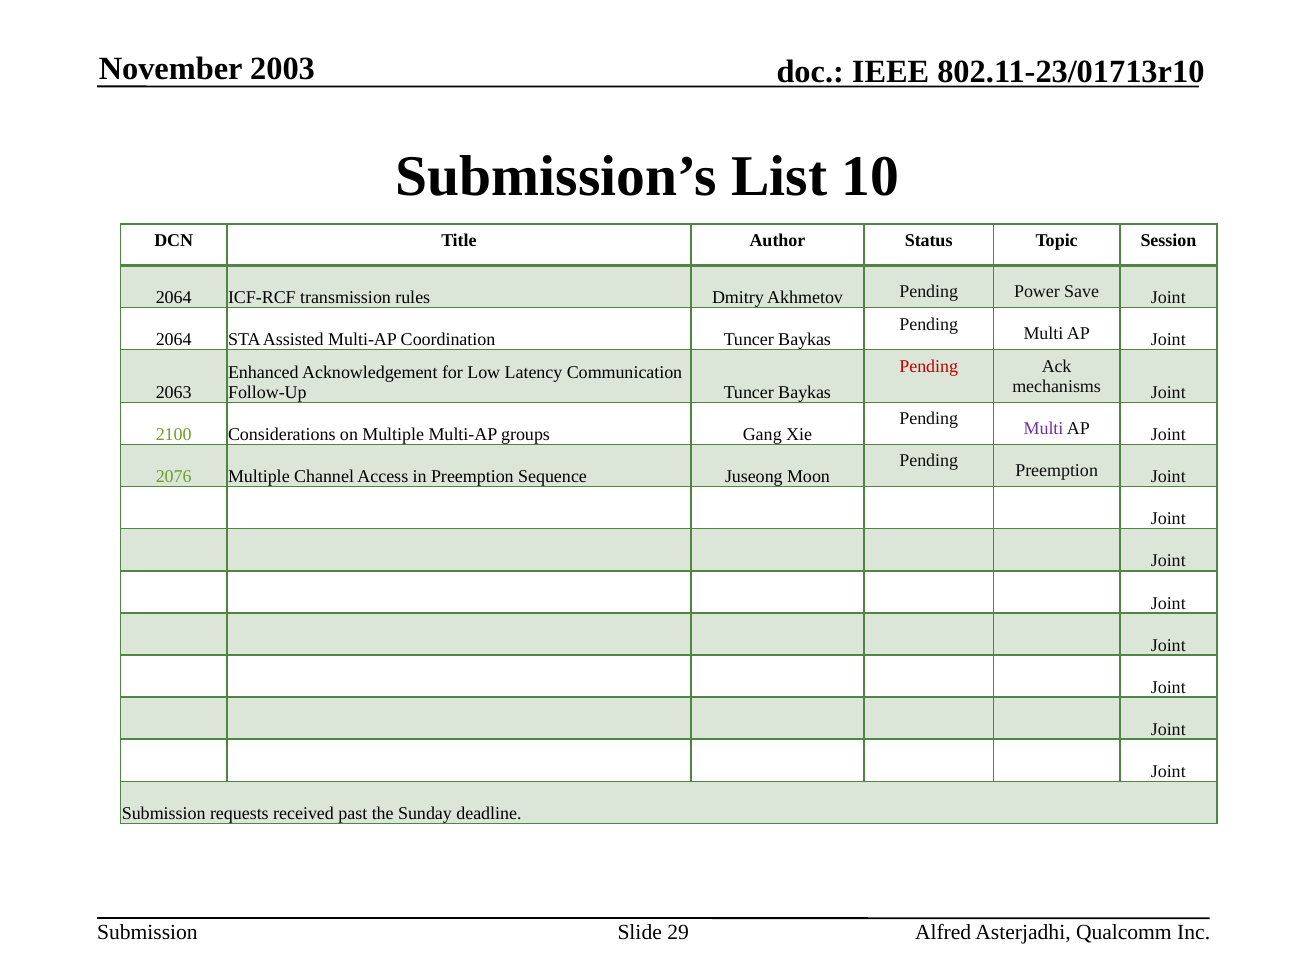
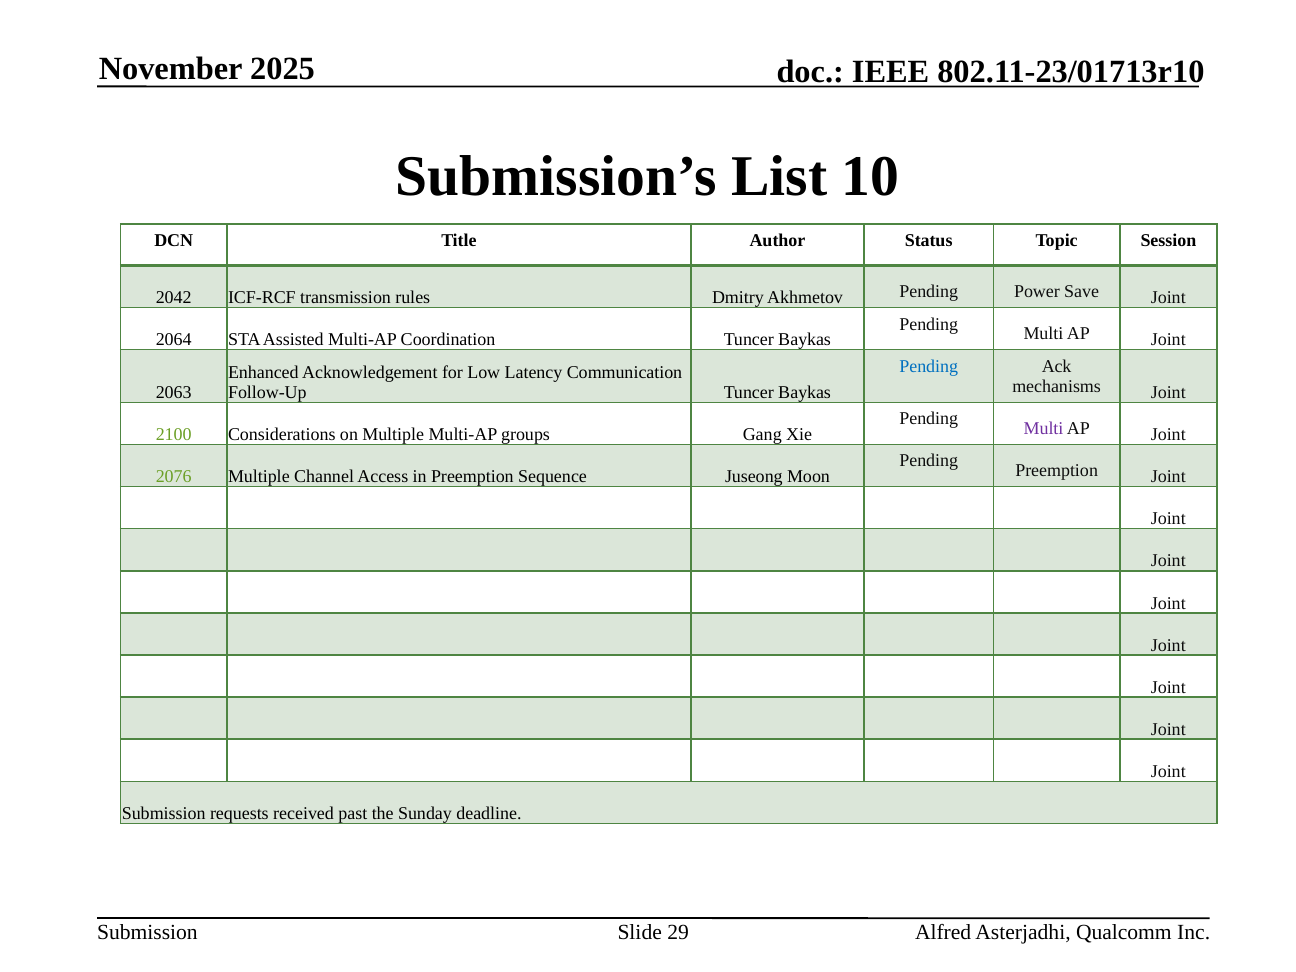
2003: 2003 -> 2025 (283, 69)
2064: 2064 -> 2042 (174, 298)
Pending colour: red -> blue (929, 366)
